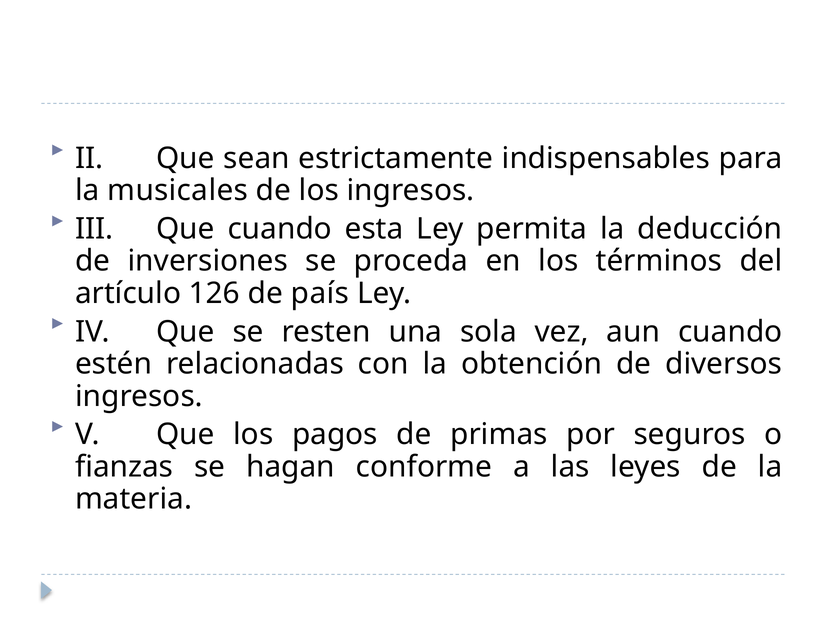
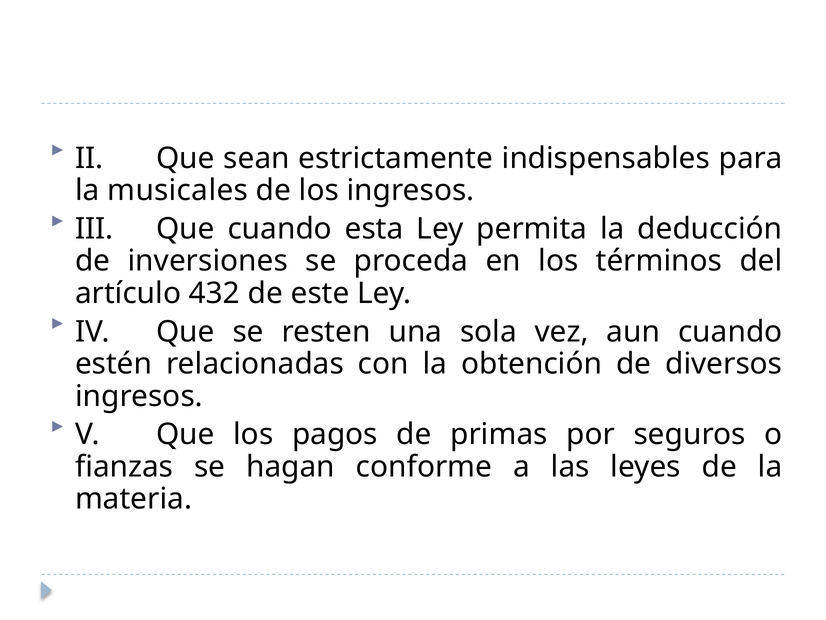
126: 126 -> 432 (214, 293)
país: país -> este (320, 293)
